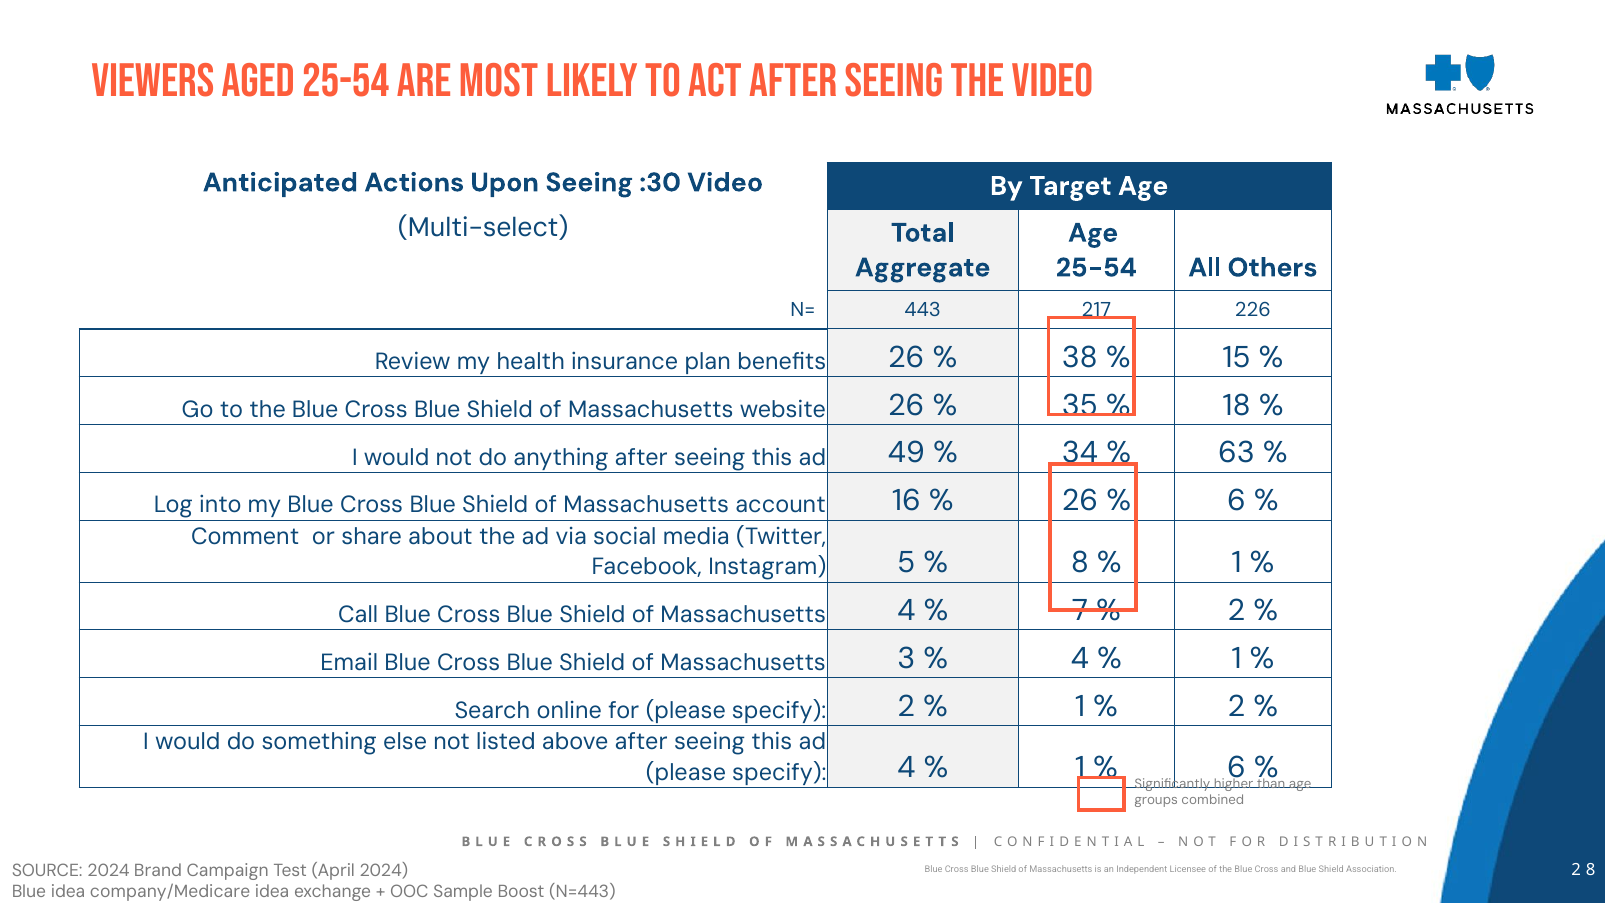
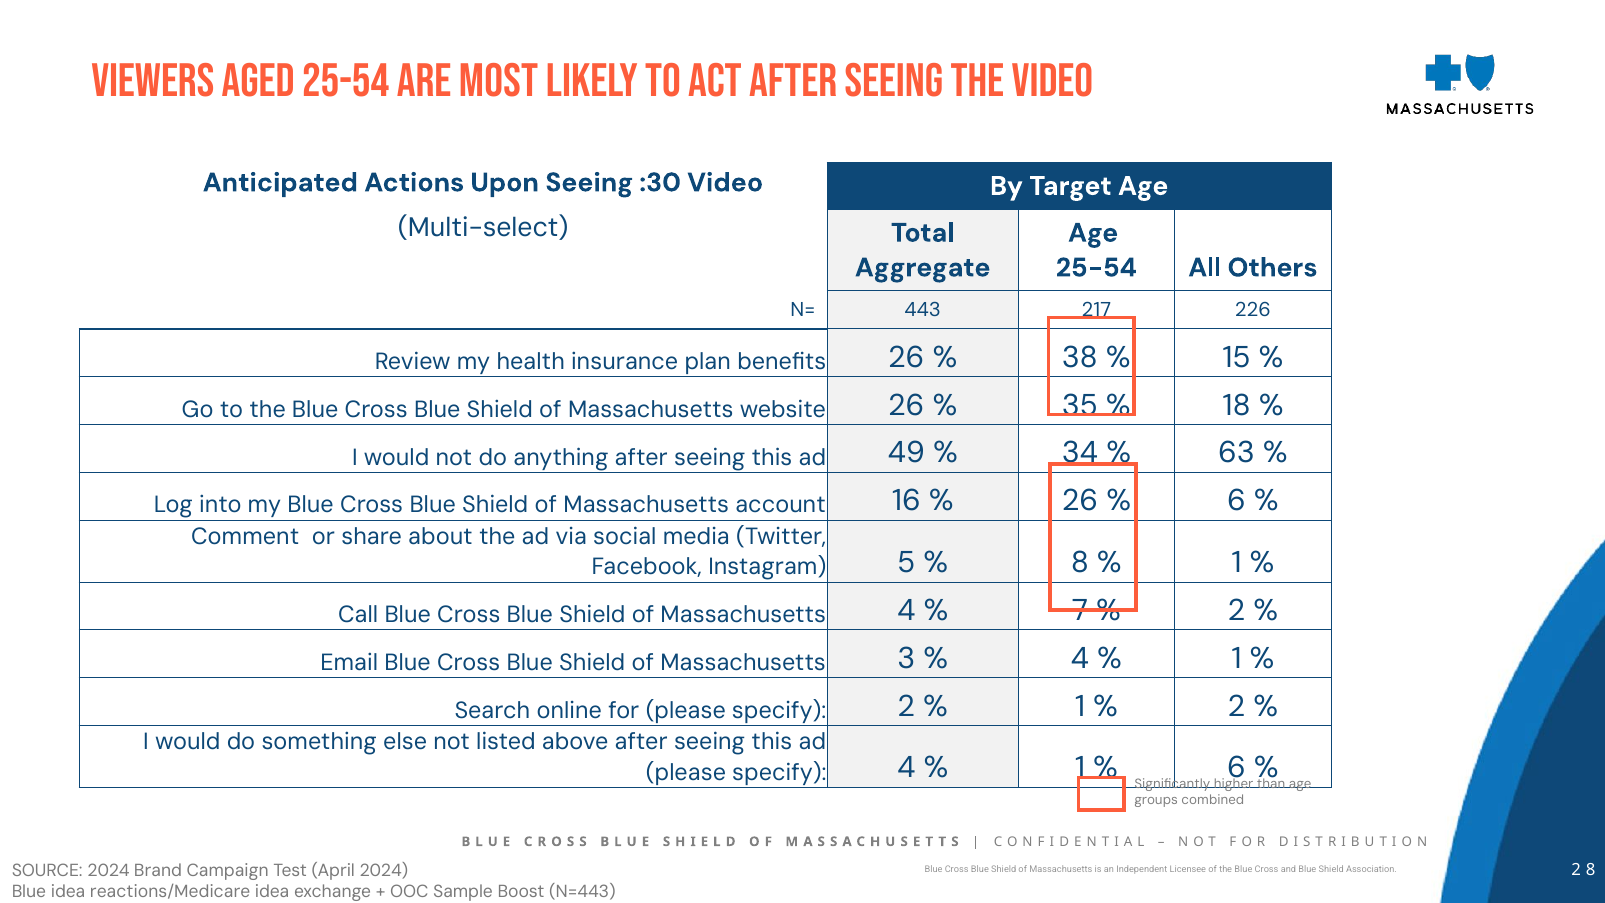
company/Medicare: company/Medicare -> reactions/Medicare (170, 891)
